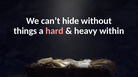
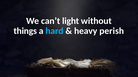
hide: hide -> light (71, 21)
hard colour: pink -> light blue (54, 31)
within: within -> perish (112, 31)
